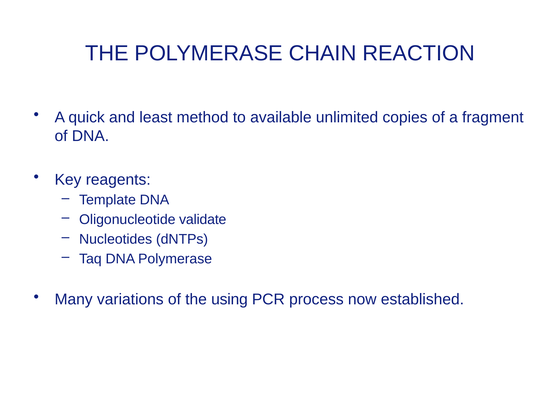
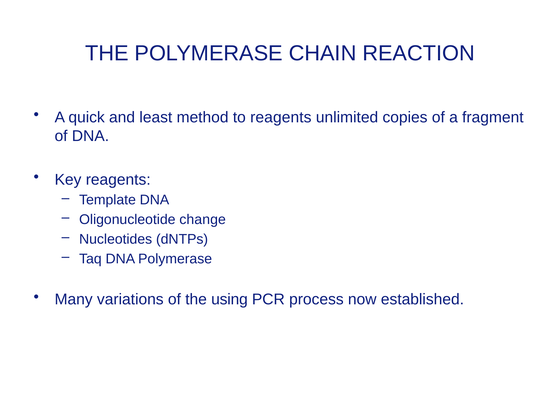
to available: available -> reagents (281, 117)
validate: validate -> change (203, 220)
